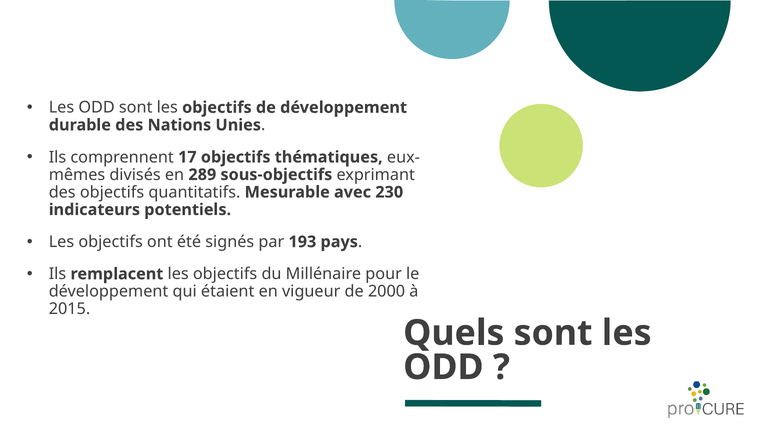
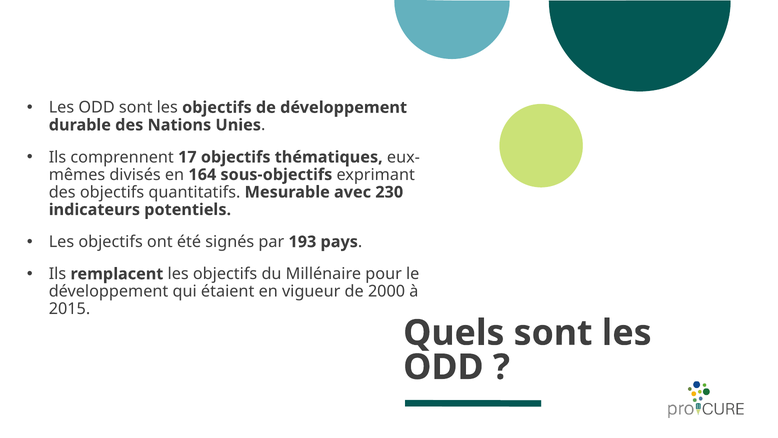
289: 289 -> 164 (202, 175)
